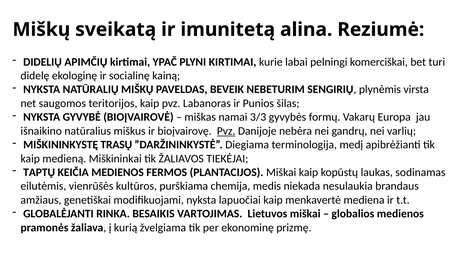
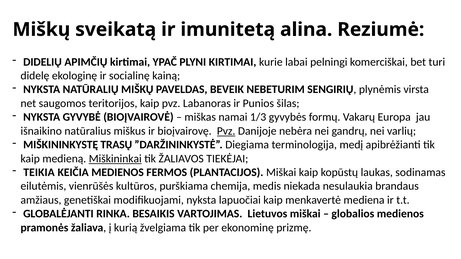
3/3: 3/3 -> 1/3 (258, 117)
Miškininkai underline: none -> present (115, 159)
TAPTŲ: TAPTŲ -> TEIKIA (39, 173)
